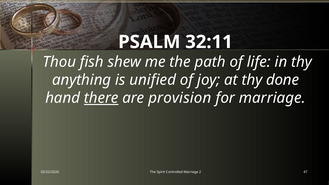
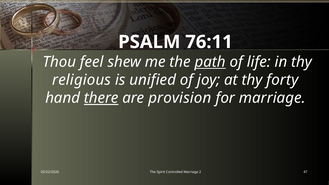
32:11: 32:11 -> 76:11 (209, 42)
fish: fish -> feel (92, 62)
path underline: none -> present (210, 62)
anything: anything -> religious (82, 80)
done: done -> forty (282, 80)
